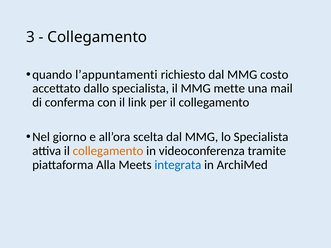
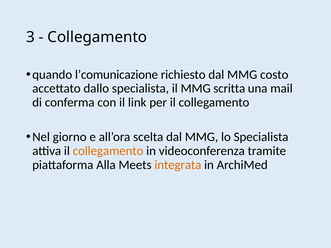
l’appuntamenti: l’appuntamenti -> l’comunicazione (117, 75)
mette: mette -> scritta (229, 89)
integrata colour: blue -> orange (178, 165)
